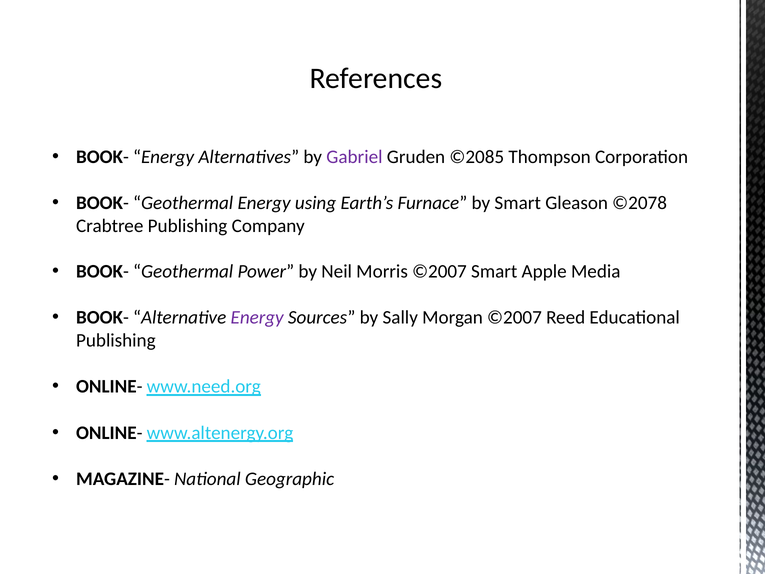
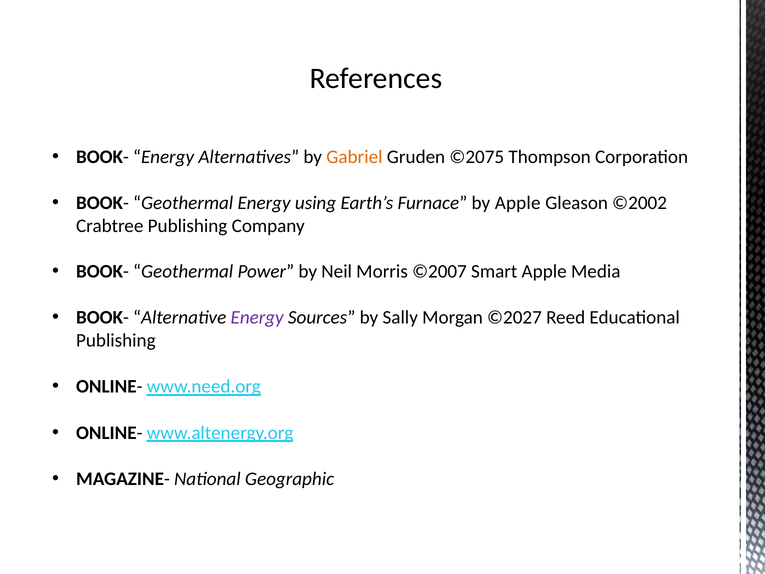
Gabriel colour: purple -> orange (354, 157)
©2085: ©2085 -> ©2075 (477, 157)
by Smart: Smart -> Apple (518, 203)
©2078: ©2078 -> ©2002 (640, 203)
Morgan ©2007: ©2007 -> ©2027 (514, 317)
